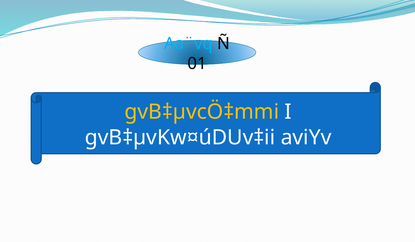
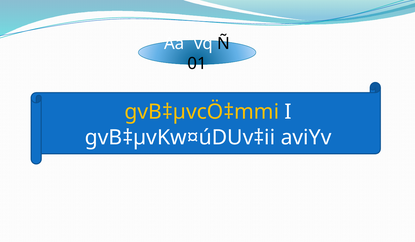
Aa¨vq colour: light blue -> white (189, 44)
